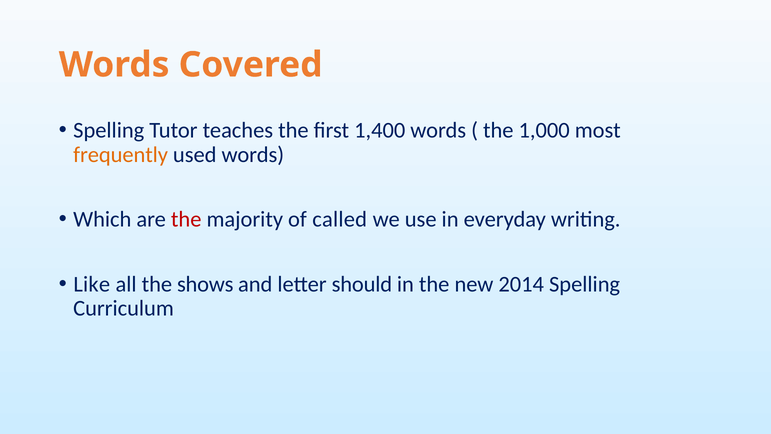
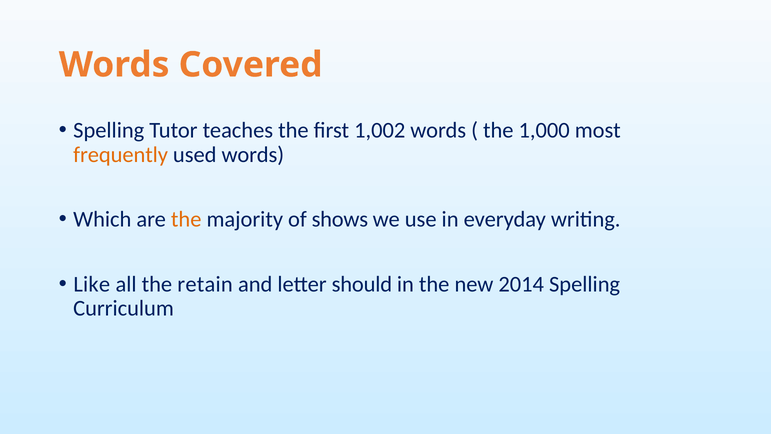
1,400: 1,400 -> 1,002 (380, 130)
the colour: red -> orange (186, 219)
called: called -> shows (340, 219)
shows: shows -> retain (205, 284)
